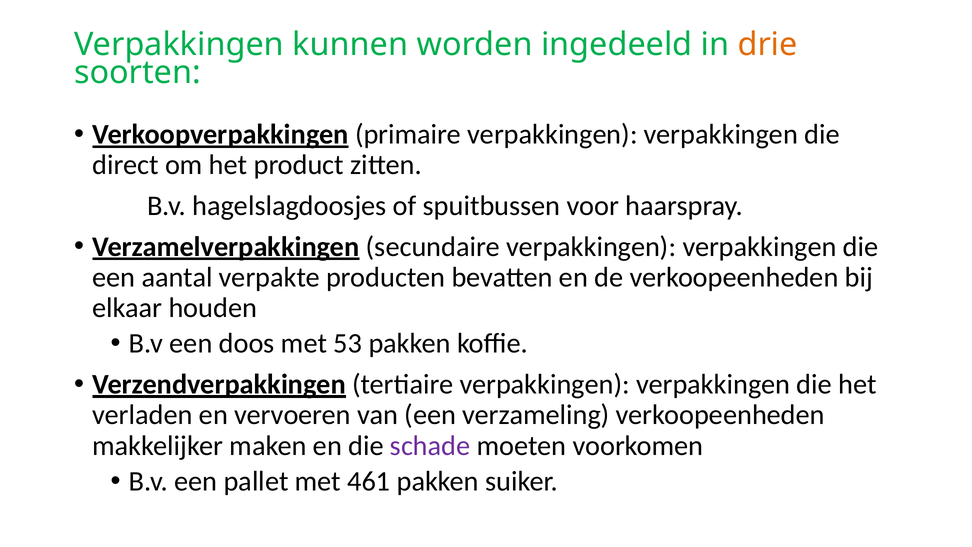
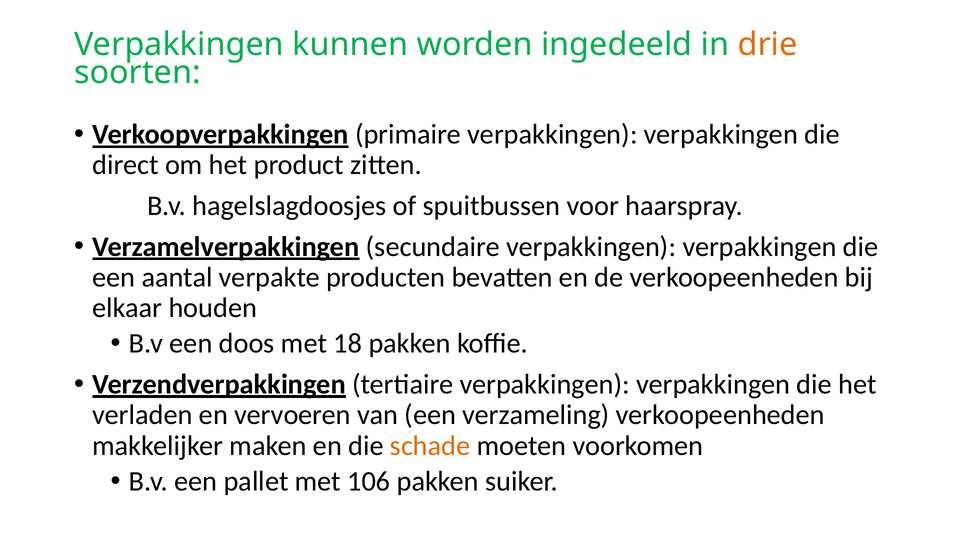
53: 53 -> 18 (348, 343)
schade colour: purple -> orange (430, 445)
461: 461 -> 106 (369, 481)
